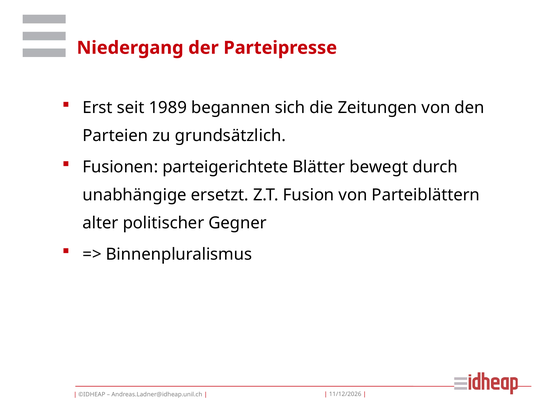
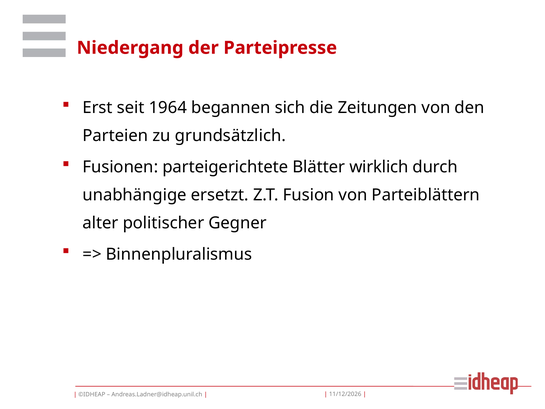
1989: 1989 -> 1964 (168, 108)
bewegt: bewegt -> wirklich (379, 167)
